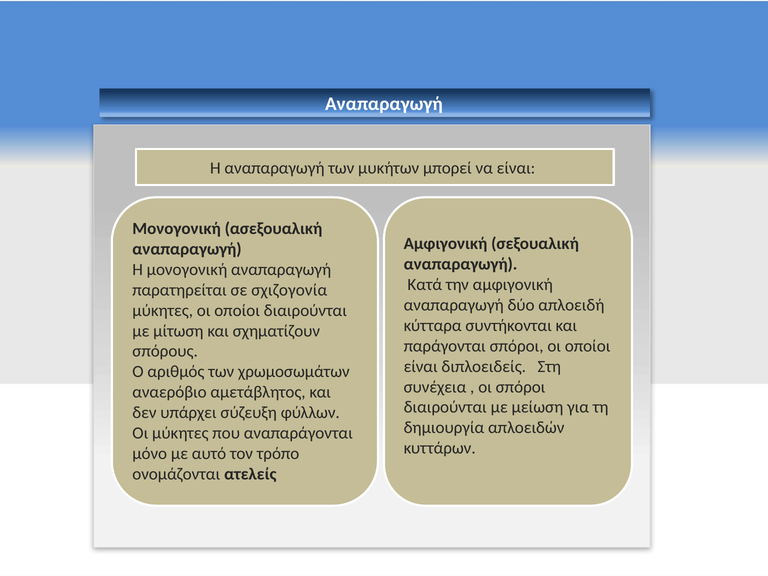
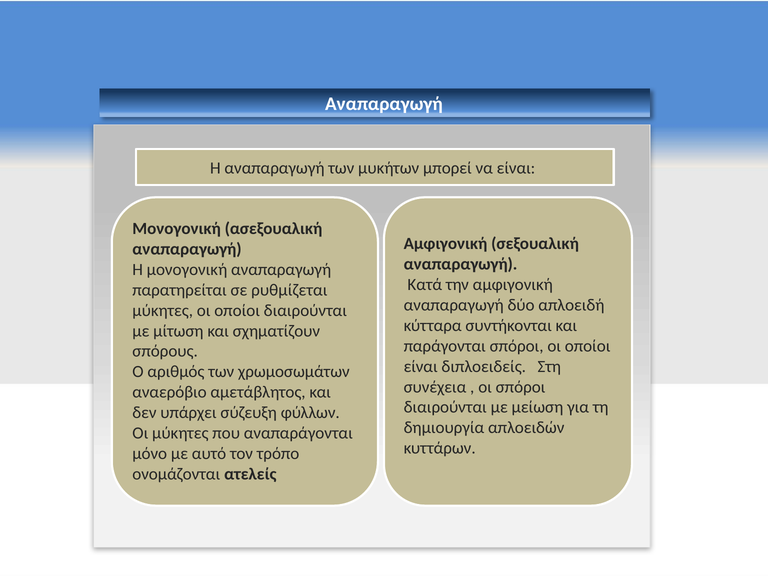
σχιζογονία: σχιζογονία -> ρυθμίζεται (289, 290)
